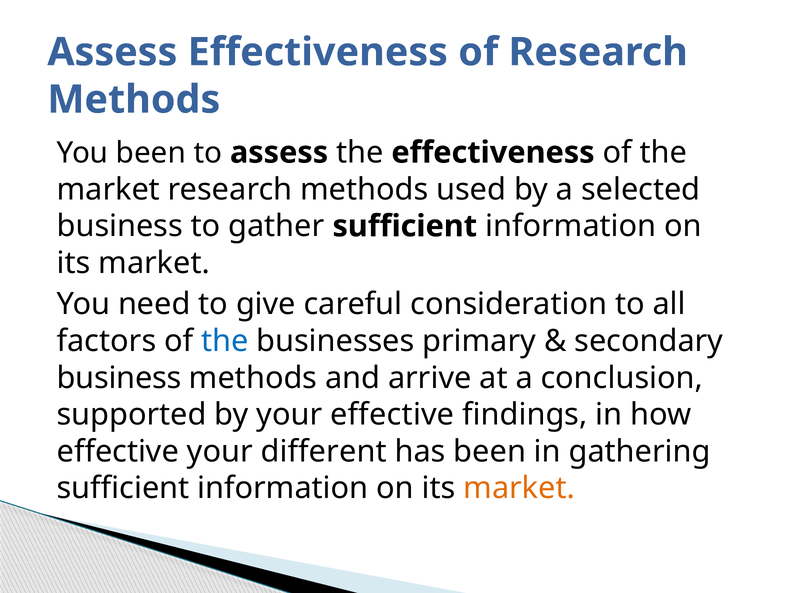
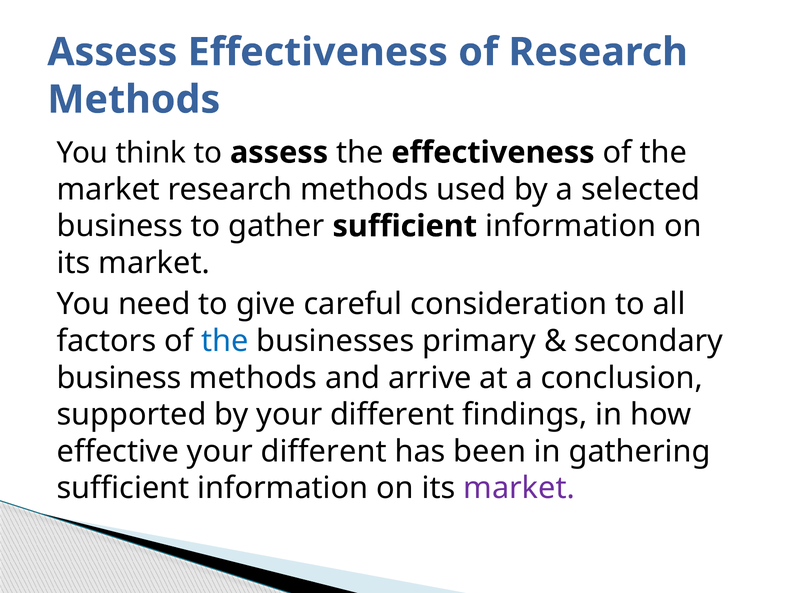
You been: been -> think (151, 153)
by your effective: effective -> different (392, 414)
market colour: orange -> purple (519, 488)
